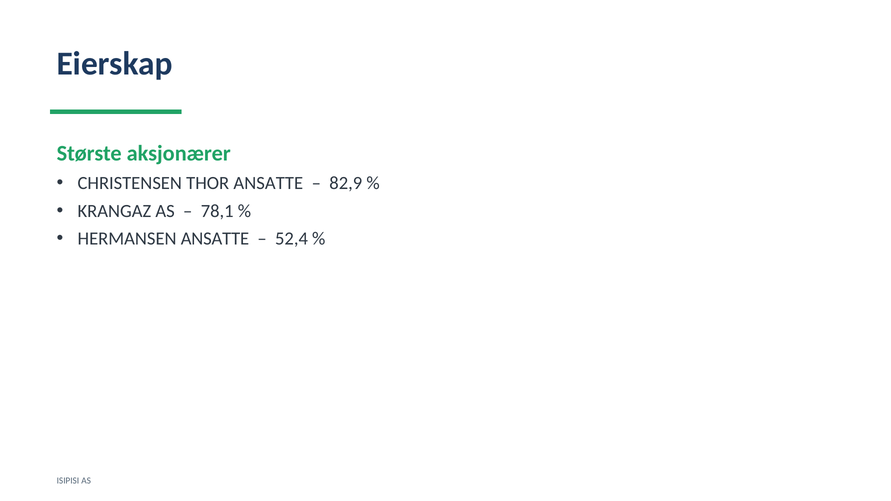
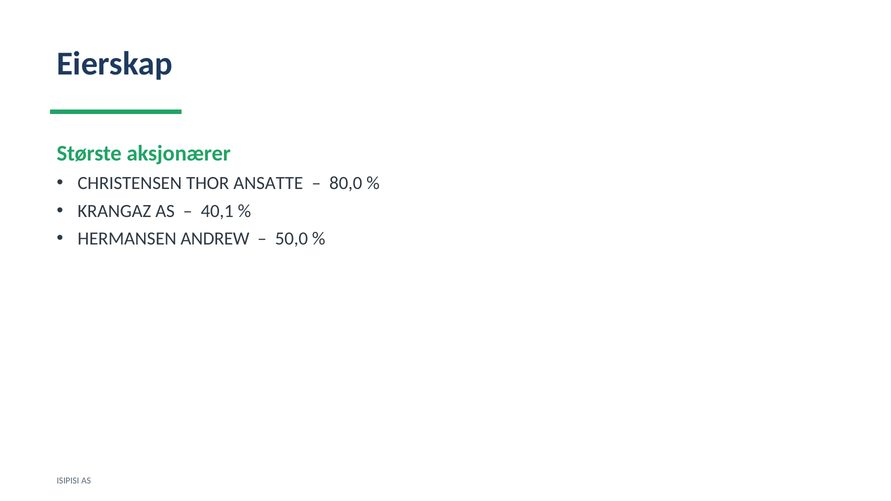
82,9: 82,9 -> 80,0 (346, 183)
78,1: 78,1 -> 40,1 (217, 211)
HERMANSEN ANSATTE: ANSATTE -> ANDREW (215, 239)
52,4: 52,4 -> 50,0 (291, 239)
